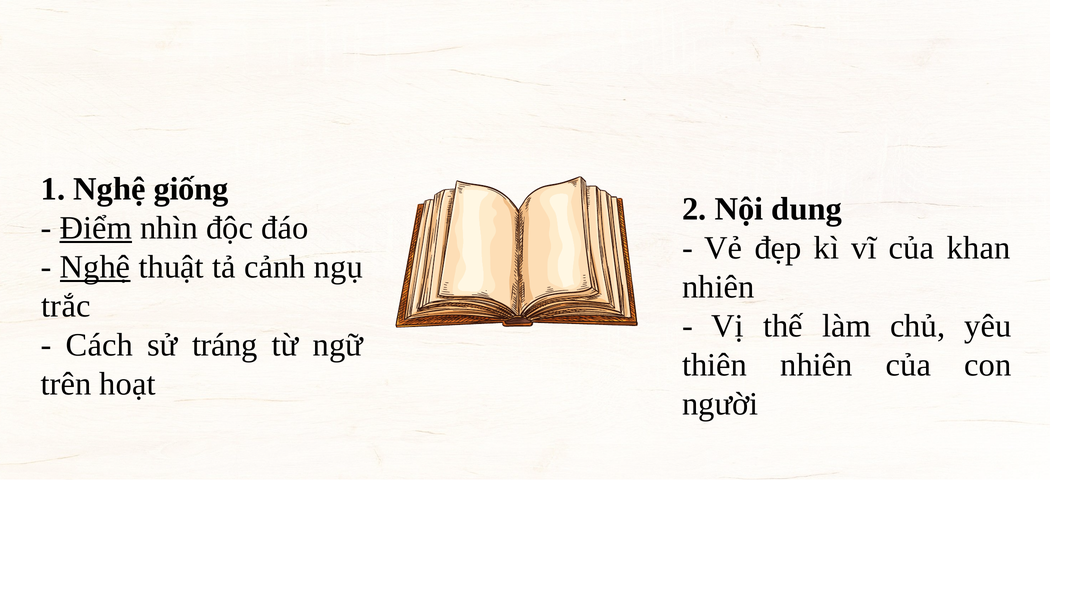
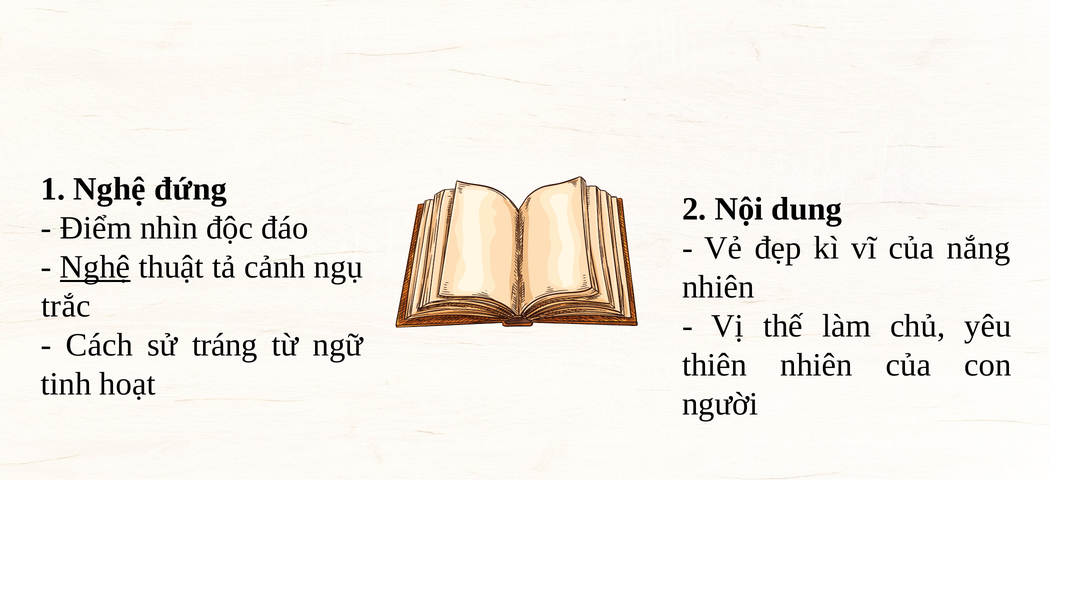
giống: giống -> đứng (191, 189)
Điểm underline: present -> none (96, 228)
khan: khan -> nắng (979, 248)
trên: trên -> tinh (66, 384)
